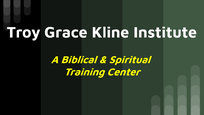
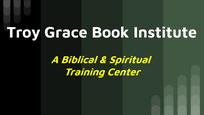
Kline: Kline -> Book (110, 32)
